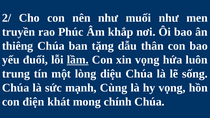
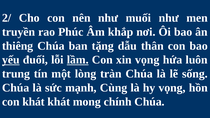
yếu underline: none -> present (11, 60)
diệu: diệu -> tràn (111, 74)
con điện: điện -> khát (34, 102)
